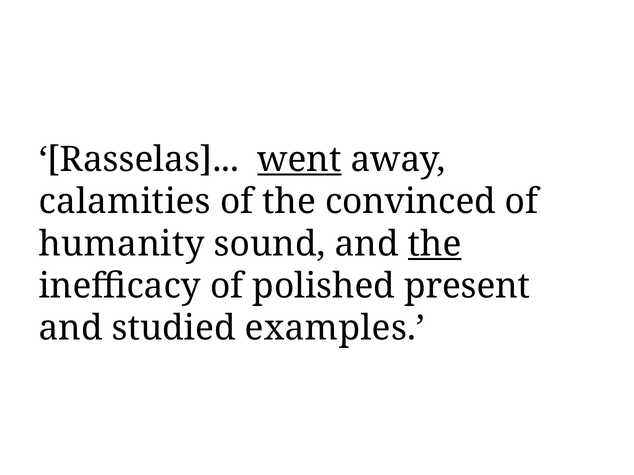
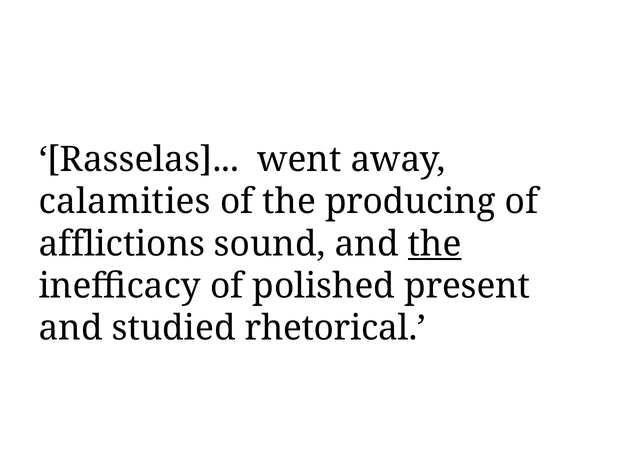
went underline: present -> none (299, 160)
convinced: convinced -> producing (410, 202)
humanity: humanity -> afflictions (122, 244)
examples: examples -> rhetorical (335, 329)
